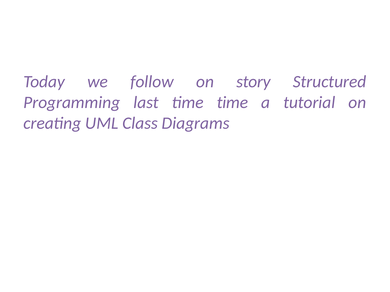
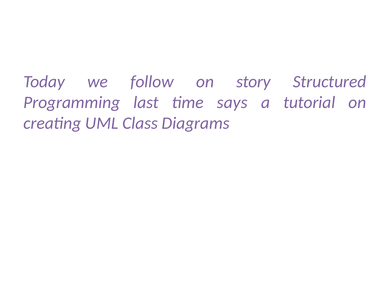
time time: time -> says (232, 103)
